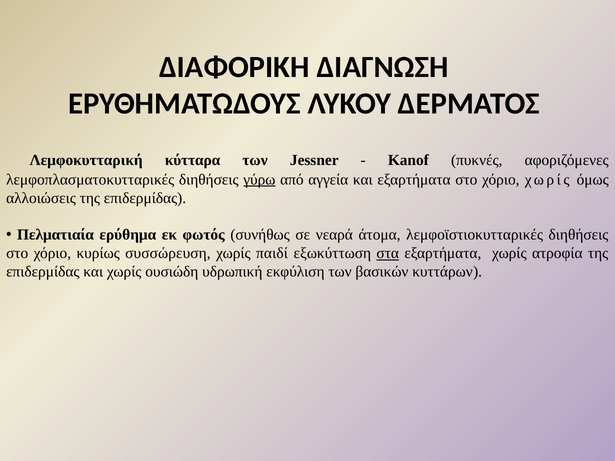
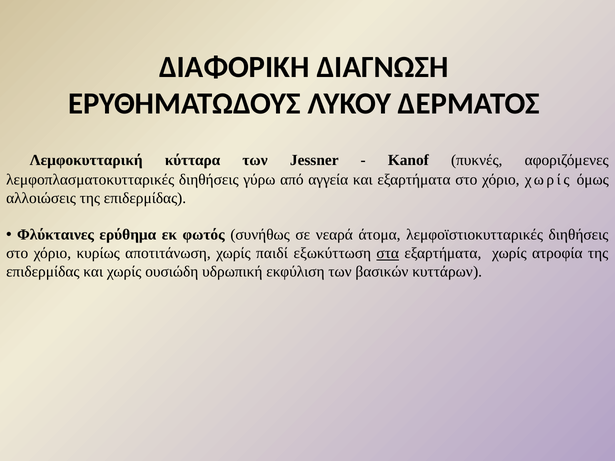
γύρω underline: present -> none (259, 180)
Πελματιαία: Πελματιαία -> Φλύκταινες (55, 235)
συσσώρευση: συσσώρευση -> αποτιτάνωση (168, 253)
